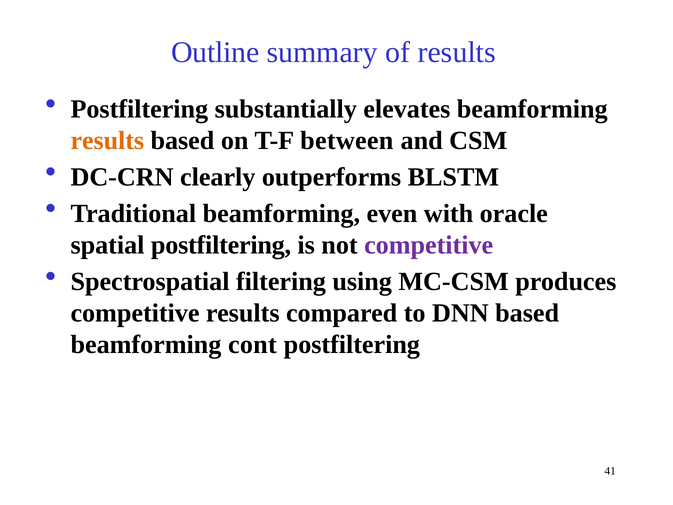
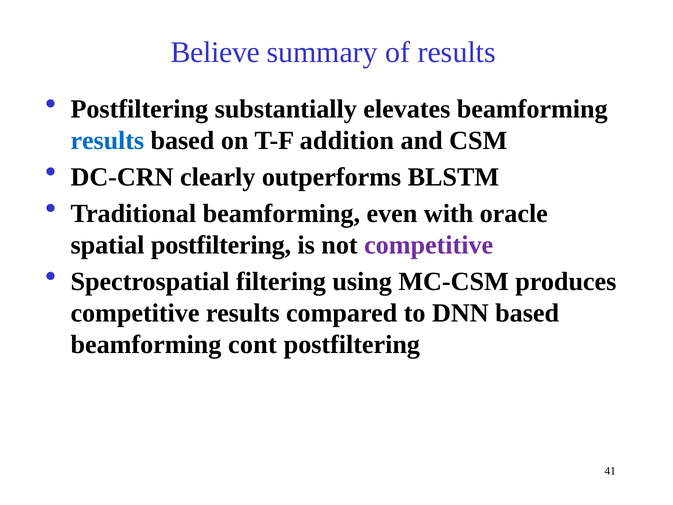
Outline: Outline -> Believe (215, 53)
results colour: orange -> blue (107, 141)
between: between -> addition (347, 141)
